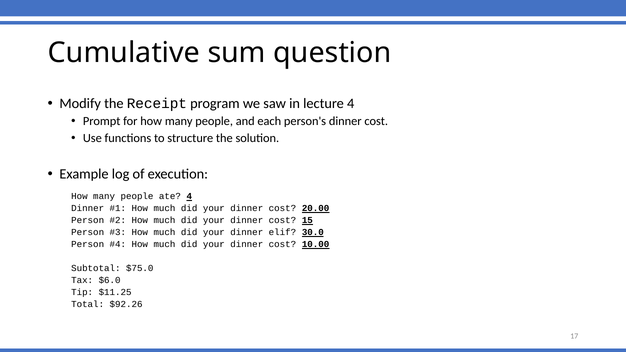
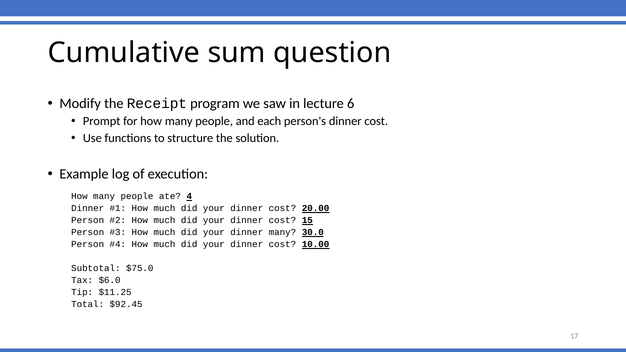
lecture 4: 4 -> 6 (351, 104)
dinner elif: elif -> many (282, 232)
$92.26: $92.26 -> $92.45 (126, 304)
